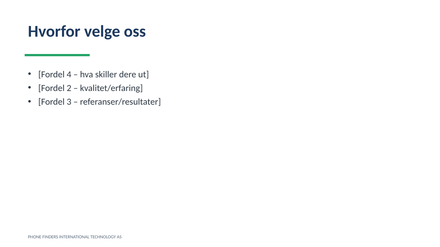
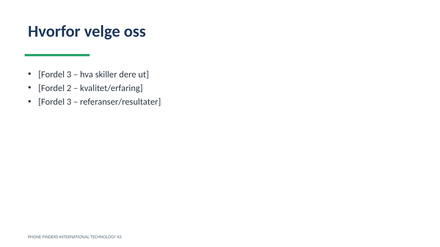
4: 4 -> 3 (69, 75)
